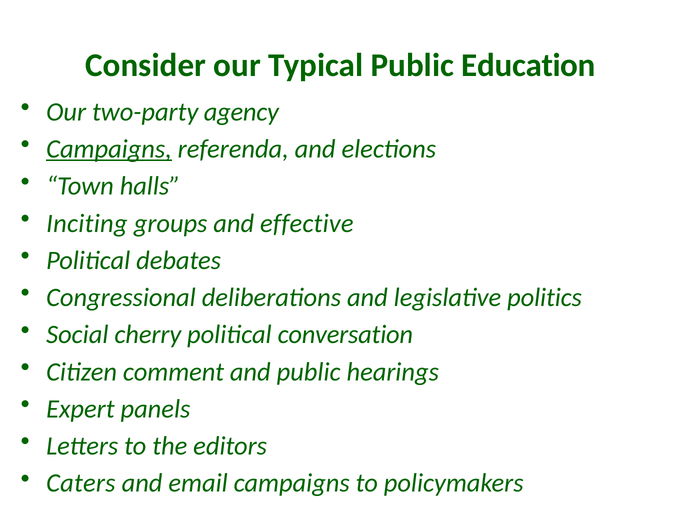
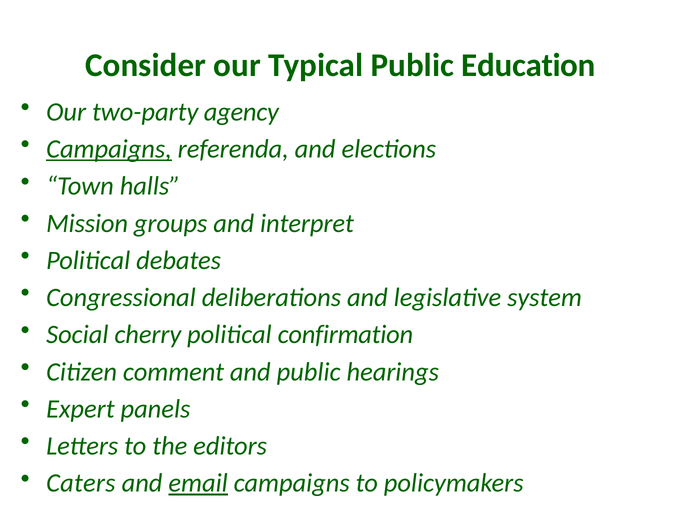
Inciting: Inciting -> Mission (87, 223)
effective: effective -> interpret (307, 223)
politics: politics -> system (545, 297)
conversation: conversation -> confirmation (345, 334)
email underline: none -> present (198, 483)
